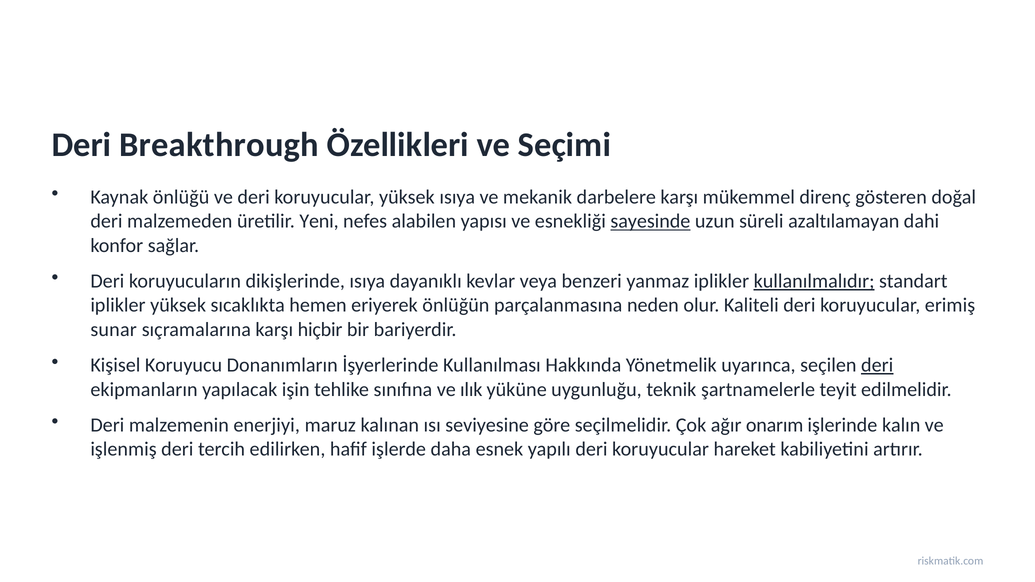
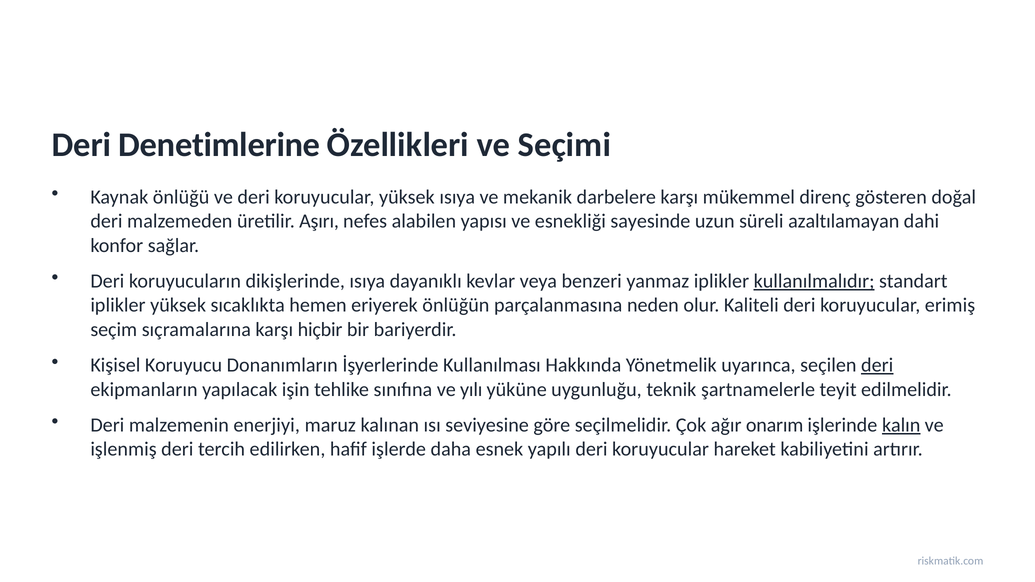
Breakthrough: Breakthrough -> Denetimlerine (219, 145)
Yeni: Yeni -> Aşırı (319, 221)
sayesinde underline: present -> none (650, 221)
sunar: sunar -> seçim (114, 330)
ılık: ılık -> yılı (471, 390)
kalın underline: none -> present (901, 425)
